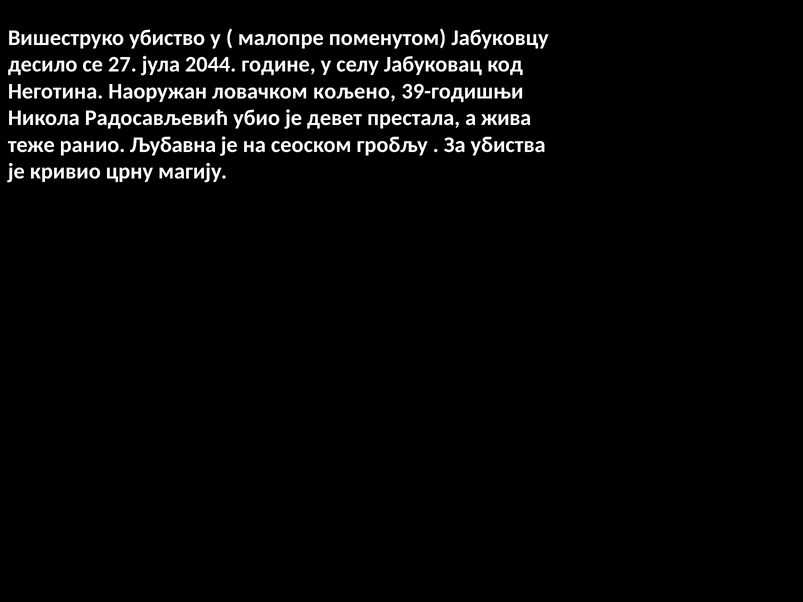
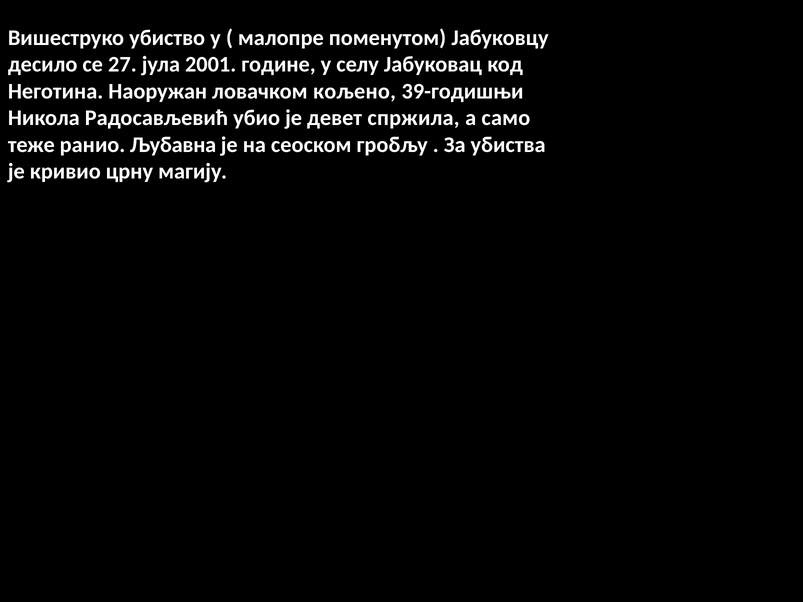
2044: 2044 -> 2001 (211, 64)
престала: престала -> спржила (414, 118)
жива: жива -> само (506, 118)
